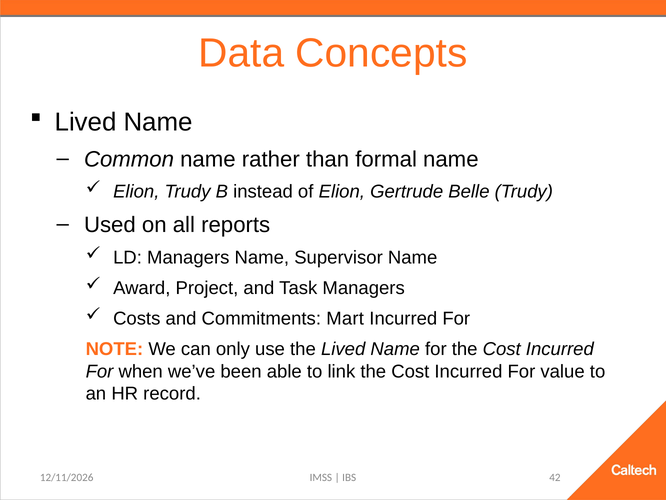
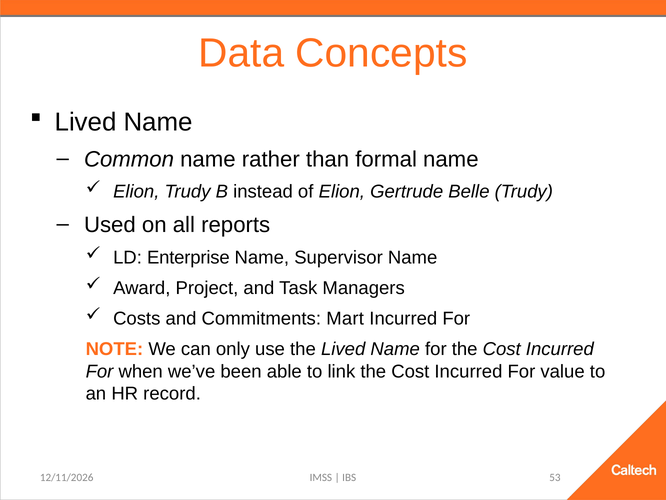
LD Managers: Managers -> Enterprise (188, 257)
42: 42 -> 53 (555, 477)
